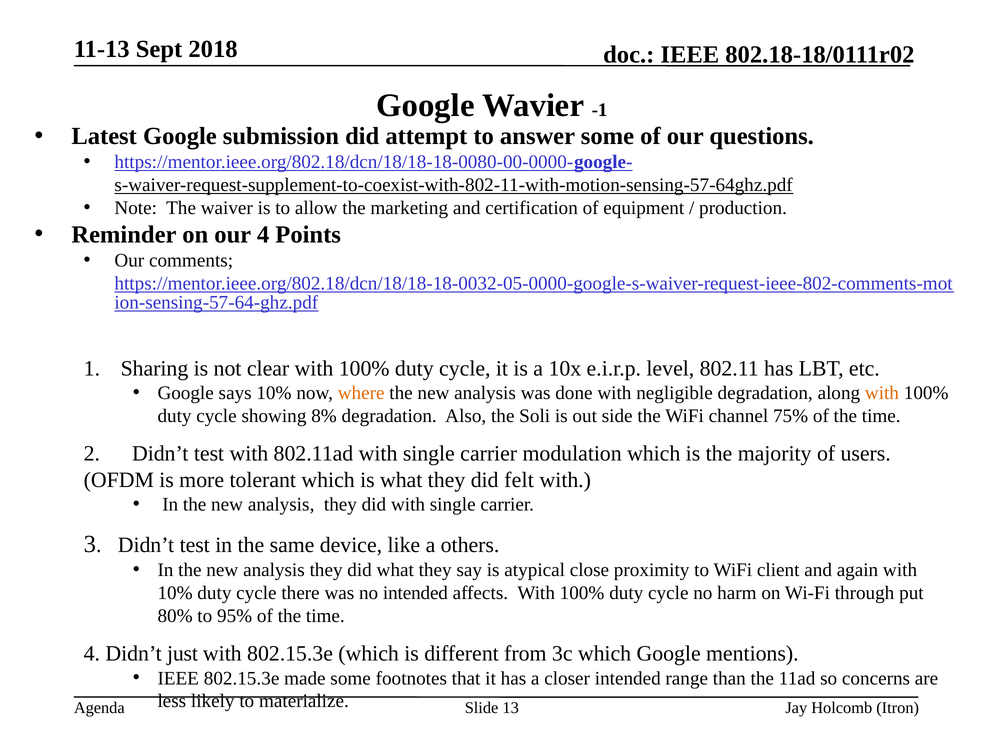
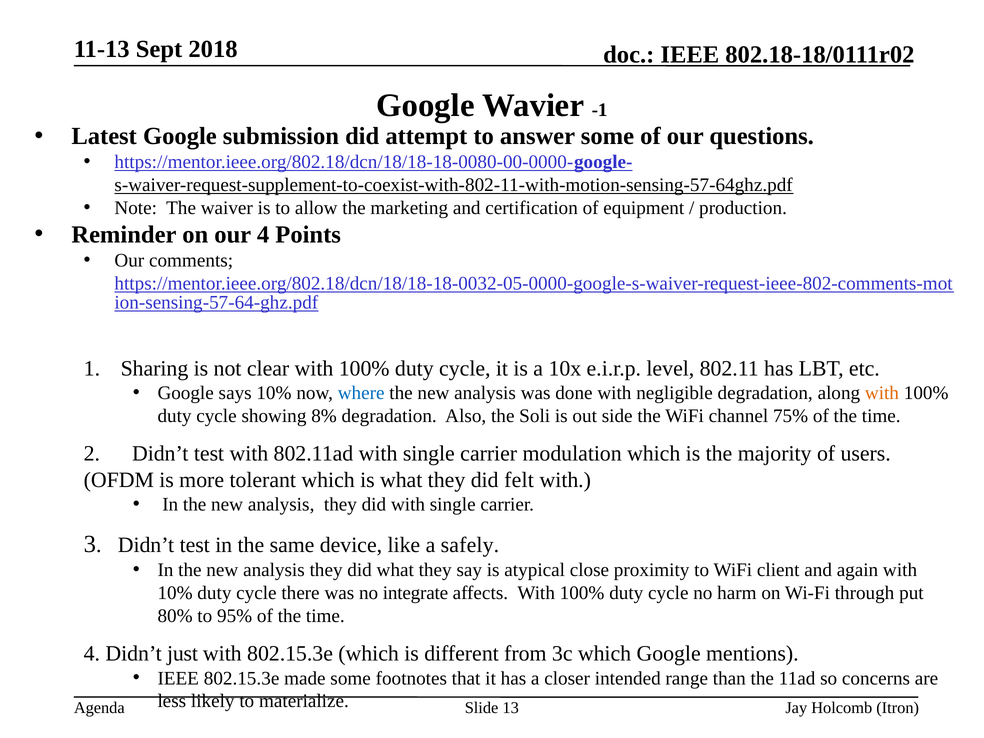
where colour: orange -> blue (361, 393)
others: others -> safely (470, 545)
no intended: intended -> integrate (416, 593)
